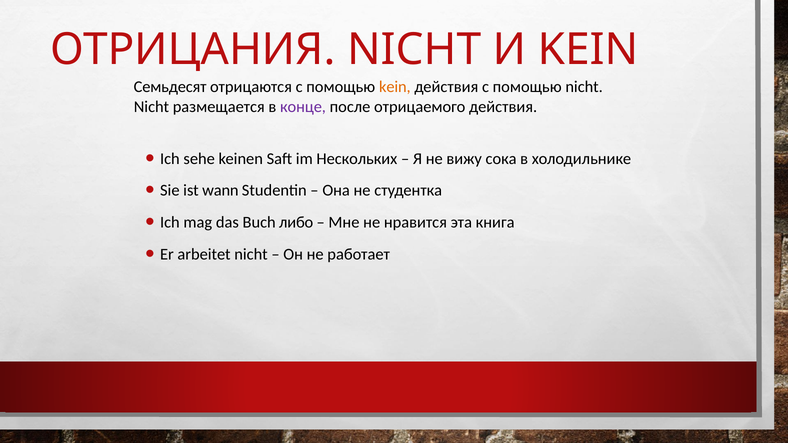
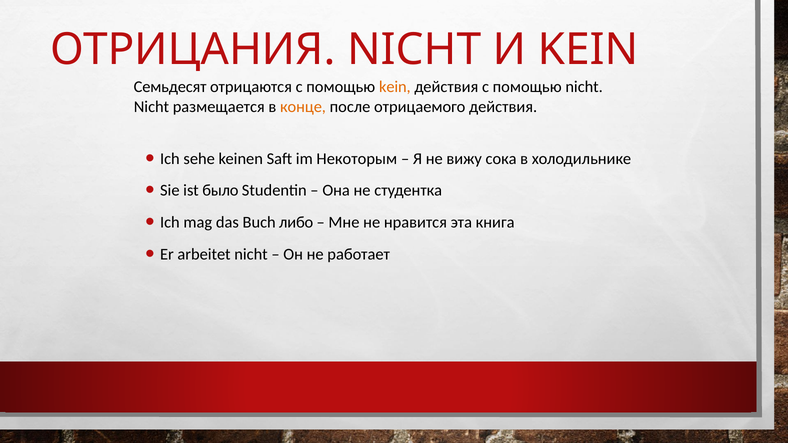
конце colour: purple -> orange (303, 107)
Нескольких: Нескольких -> Некоторым (357, 159)
wann: wann -> было (220, 191)
